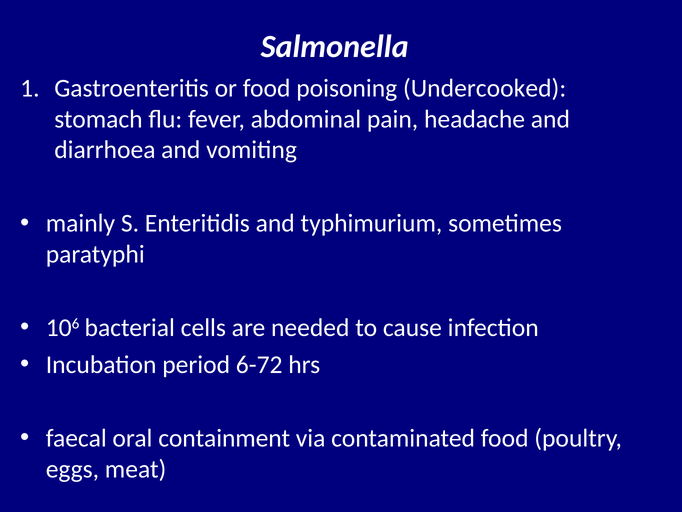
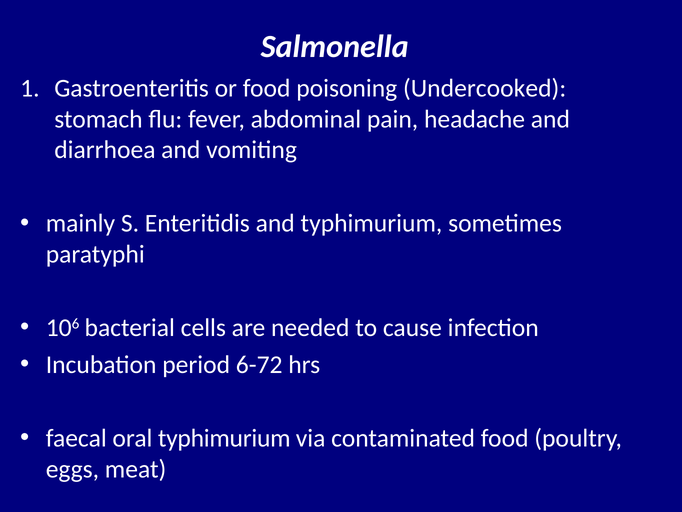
oral containment: containment -> typhimurium (224, 438)
